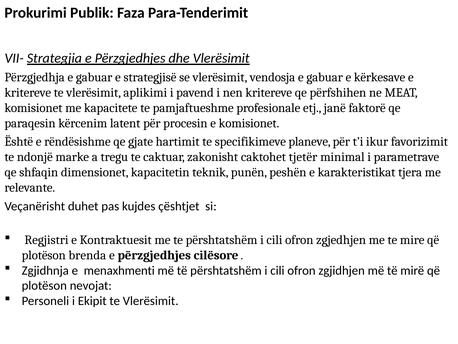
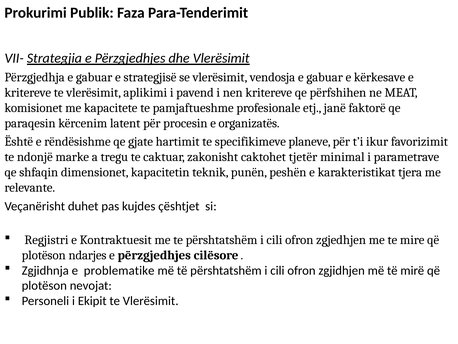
e komisionet: komisionet -> organizatës (249, 123)
brenda: brenda -> ndarjes (87, 255)
menaxhmenti: menaxhmenti -> problematike (119, 270)
